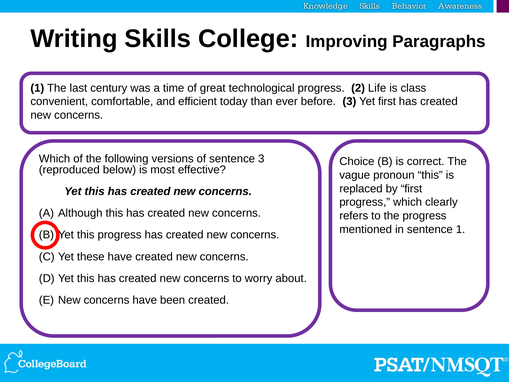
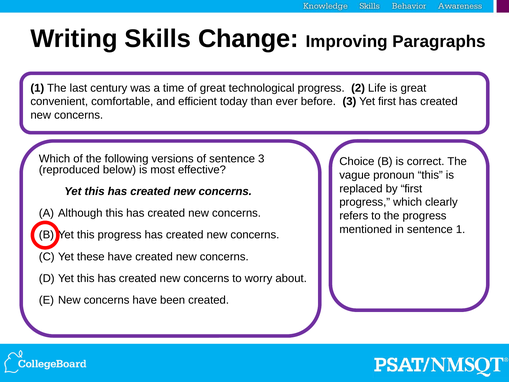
College: College -> Change (248, 39)
is class: class -> great (413, 88)
